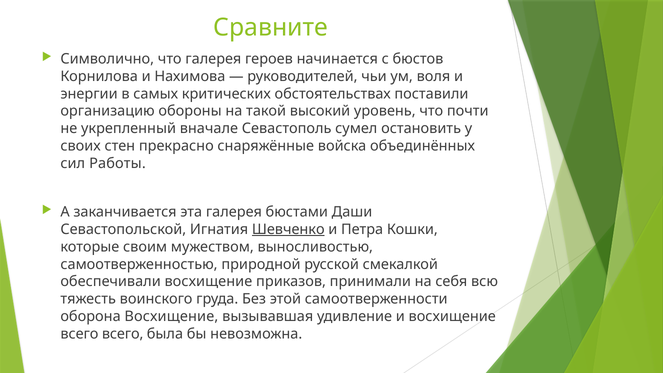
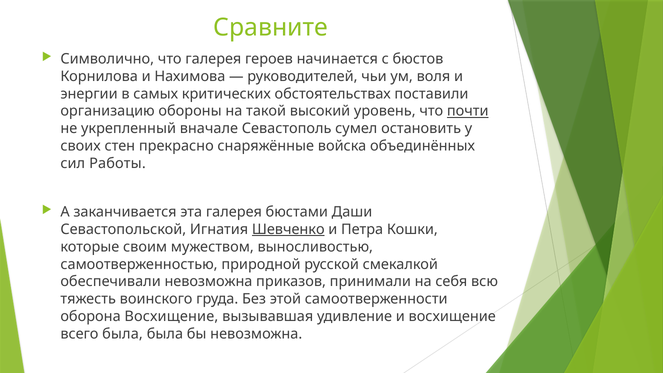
почти underline: none -> present (468, 111)
обеспечивали восхищение: восхищение -> невозможна (208, 282)
всего всего: всего -> была (123, 334)
